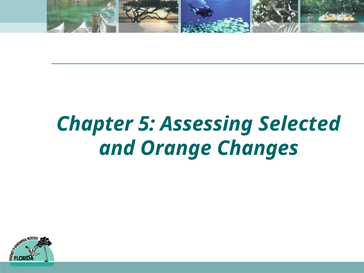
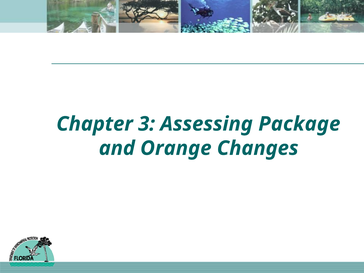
5: 5 -> 3 (147, 124)
Selected: Selected -> Package (299, 124)
